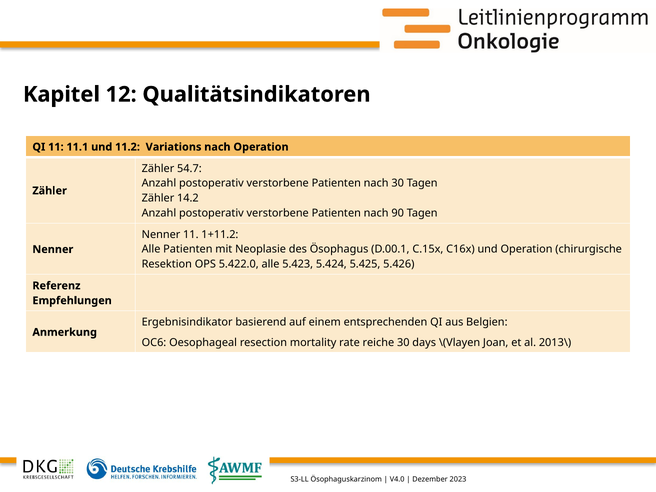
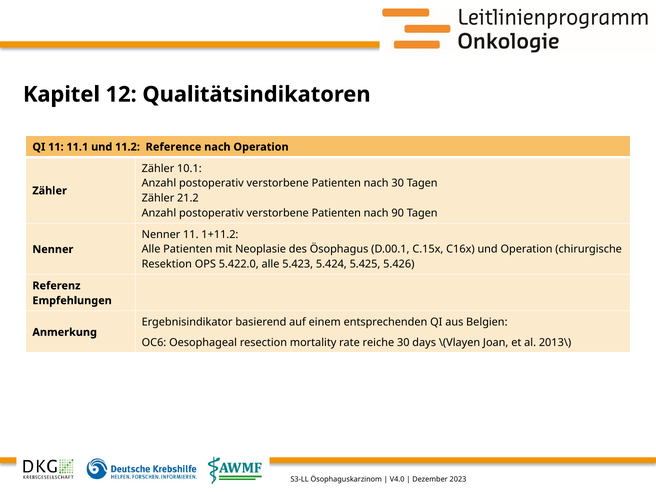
Variations: Variations -> Reference (173, 147)
54.7: 54.7 -> 10.1 (189, 168)
14.2: 14.2 -> 21.2 (188, 198)
